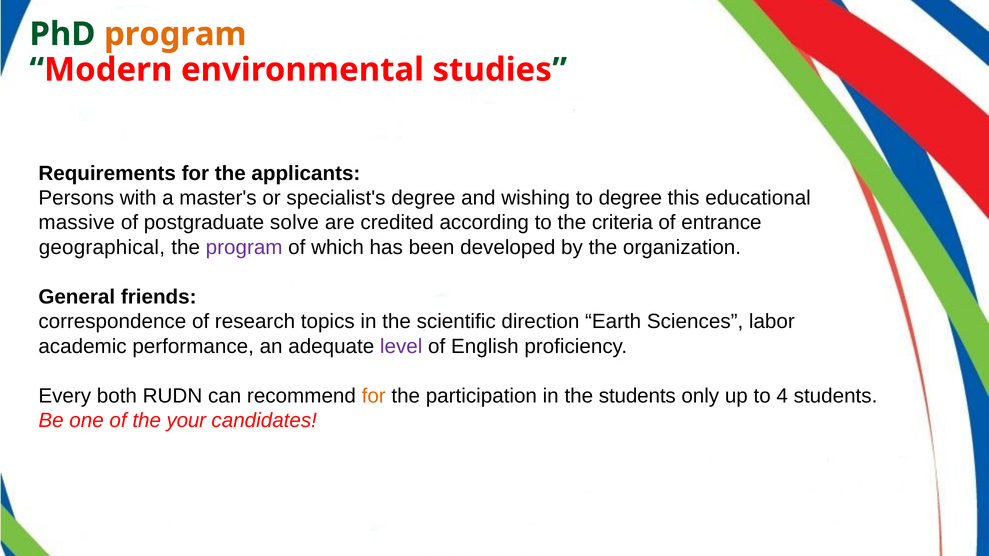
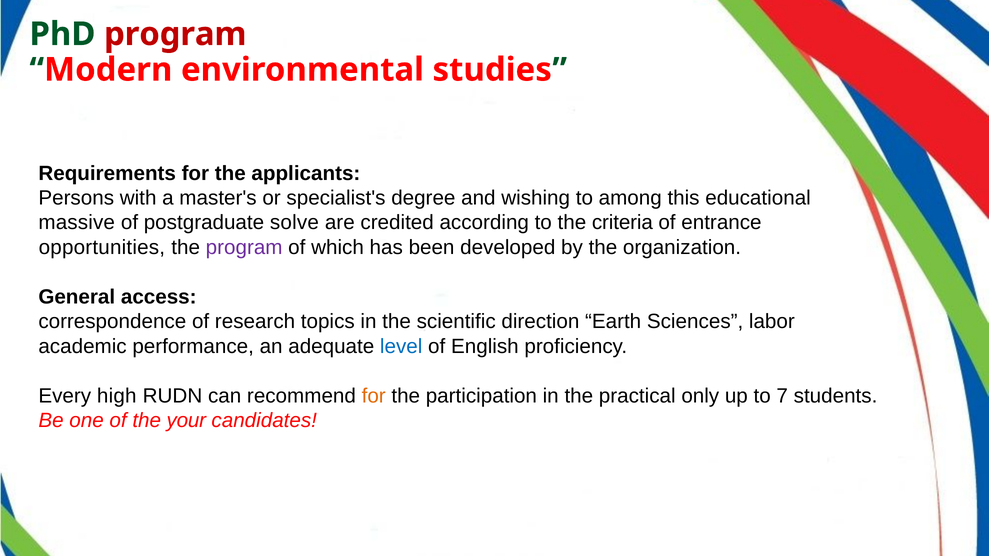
program colour: orange -> red (175, 34)
to degree: degree -> among (630, 198)
geographical: geographical -> opportunities (102, 248)
friends: friends -> access (159, 297)
level colour: purple -> blue (401, 346)
both: both -> high (117, 396)
the students: students -> practical (637, 396)
4: 4 -> 7 (782, 396)
